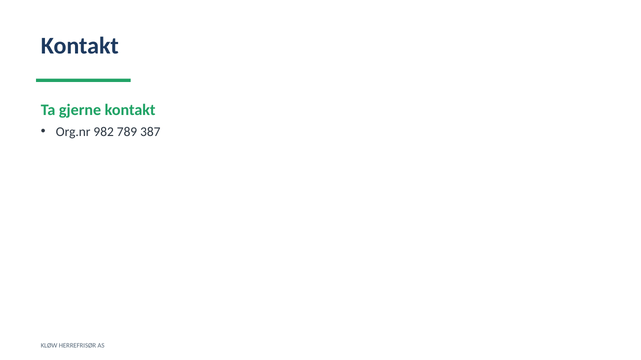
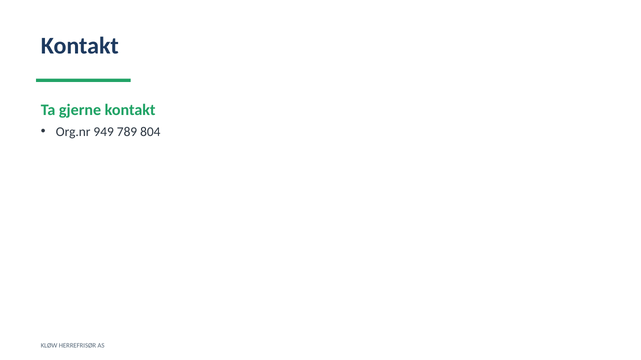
982: 982 -> 949 (104, 132)
387: 387 -> 804 (150, 132)
